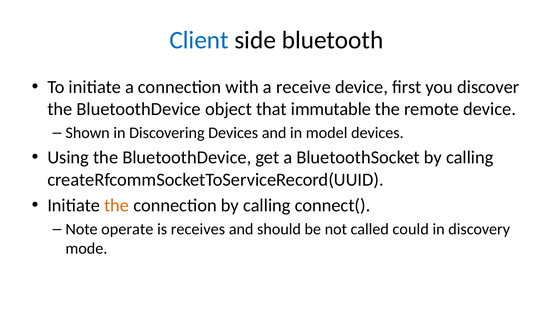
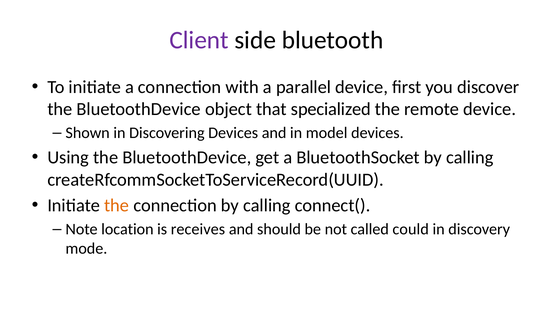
Client colour: blue -> purple (199, 40)
receive: receive -> parallel (304, 87)
immutable: immutable -> specialized (331, 109)
operate: operate -> location (127, 229)
